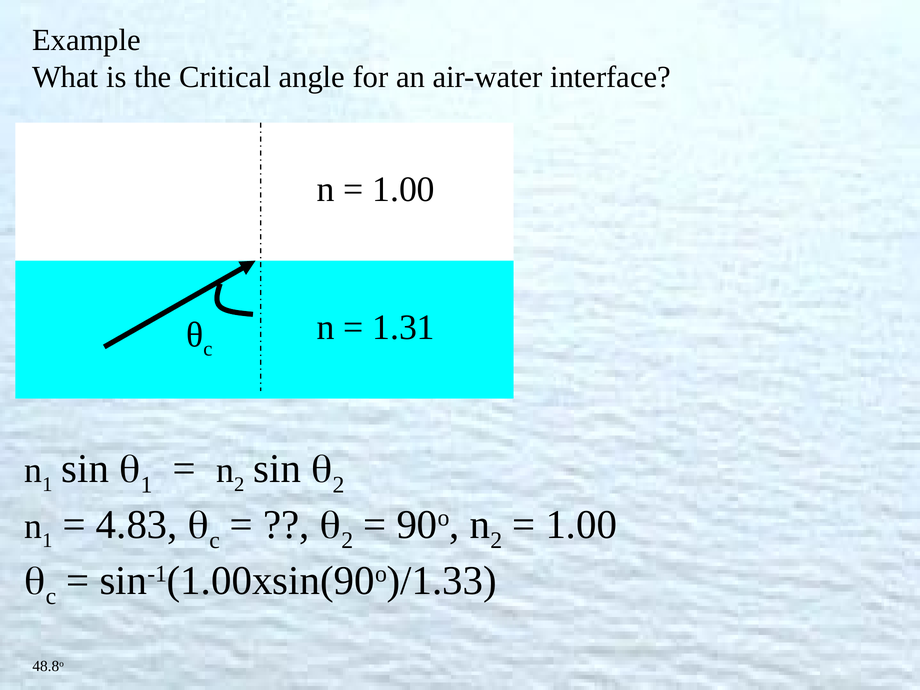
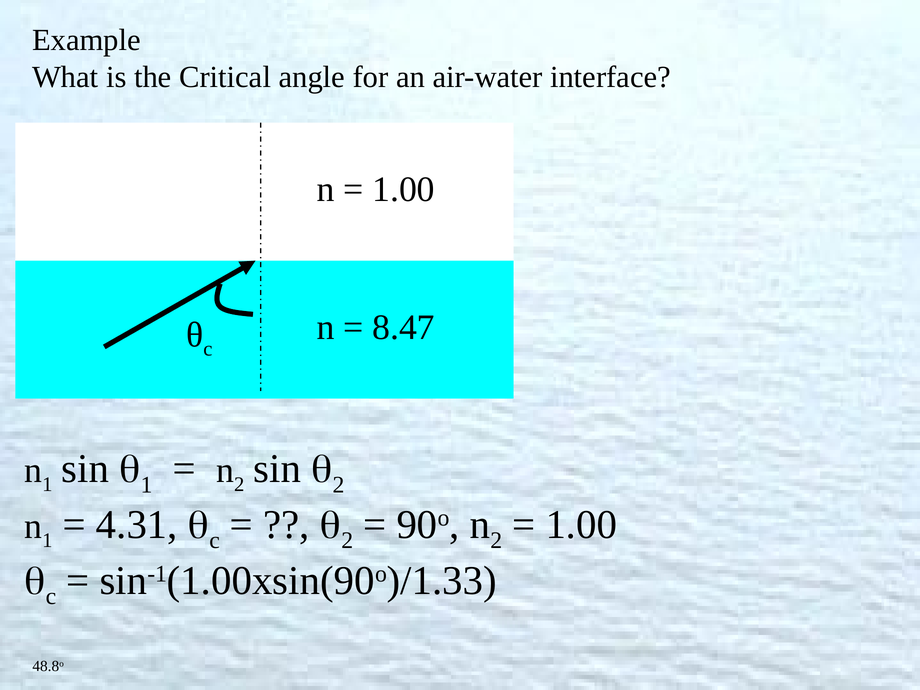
1.31: 1.31 -> 8.47 (404, 327)
4.83: 4.83 -> 4.31 (137, 525)
